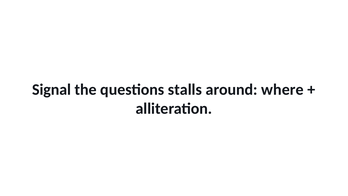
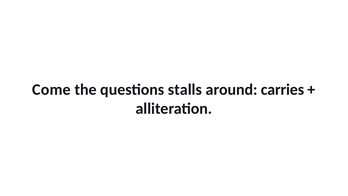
Signal: Signal -> Come (51, 89)
where: where -> carries (283, 89)
